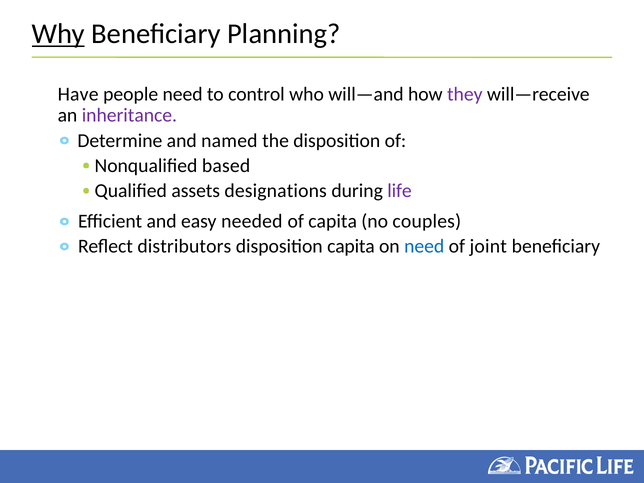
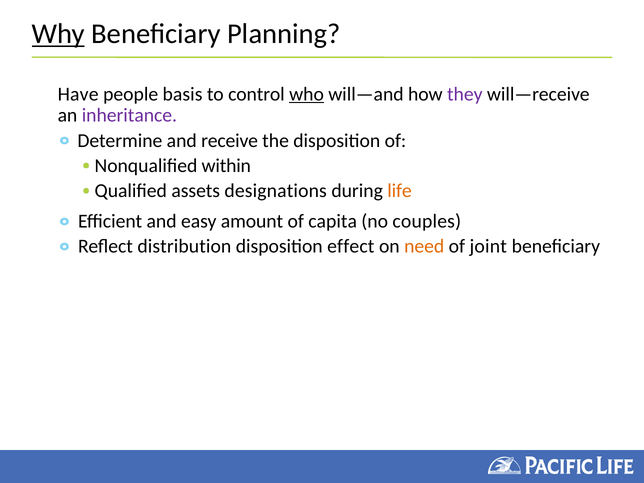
people need: need -> basis (183, 94)
who underline: none -> present (307, 94)
named: named -> receive (230, 141)
based: based -> within (226, 166)
life colour: purple -> orange (400, 191)
needed: needed -> amount (252, 221)
distributors: distributors -> distribution (184, 246)
disposition capita: capita -> effect (351, 246)
need colour: blue -> orange (424, 246)
